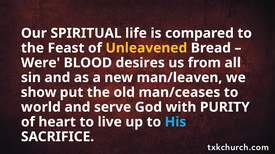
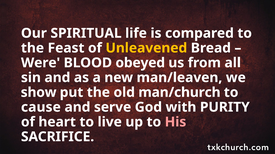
desires: desires -> obeyed (140, 63)
man/ceases: man/ceases -> man/church (179, 93)
world: world -> cause (41, 108)
His colour: light blue -> pink (175, 122)
